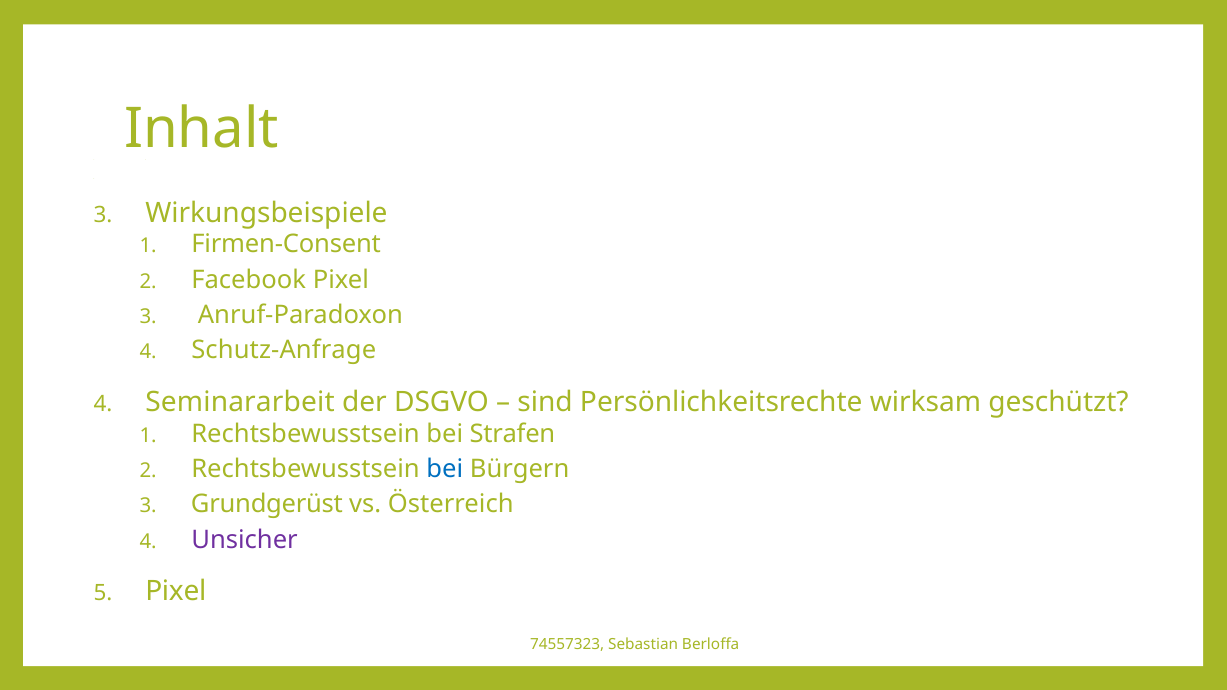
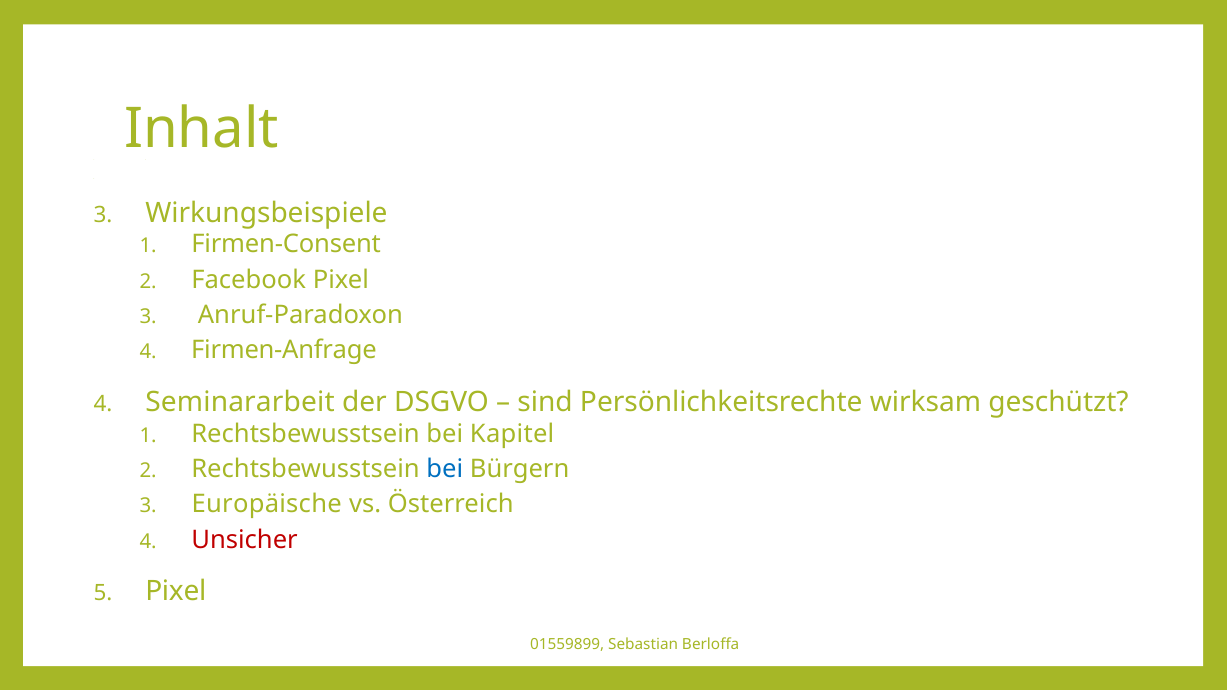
Schutz-Anfrage: Schutz-Anfrage -> Firmen-Anfrage (284, 350)
Strafen: Strafen -> Kapitel (512, 434)
Grundgerüst: Grundgerüst -> Europäische (267, 504)
Unsicher colour: purple -> red (245, 540)
74557323: 74557323 -> 01559899 (567, 645)
